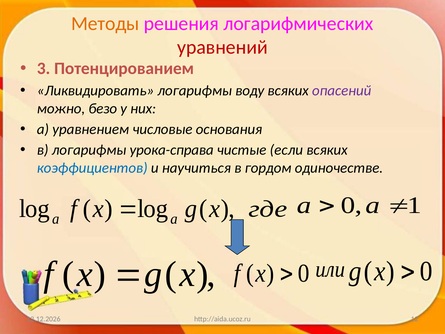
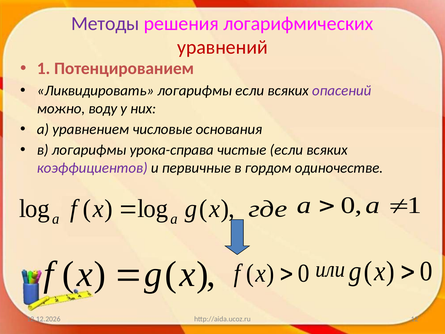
Методы colour: orange -> purple (105, 24)
3: 3 -> 1 (44, 69)
логарифмы воду: воду -> если (250, 91)
безо: безо -> воду (103, 108)
коэффициентов colour: blue -> purple (92, 168)
научиться: научиться -> первичные (196, 168)
